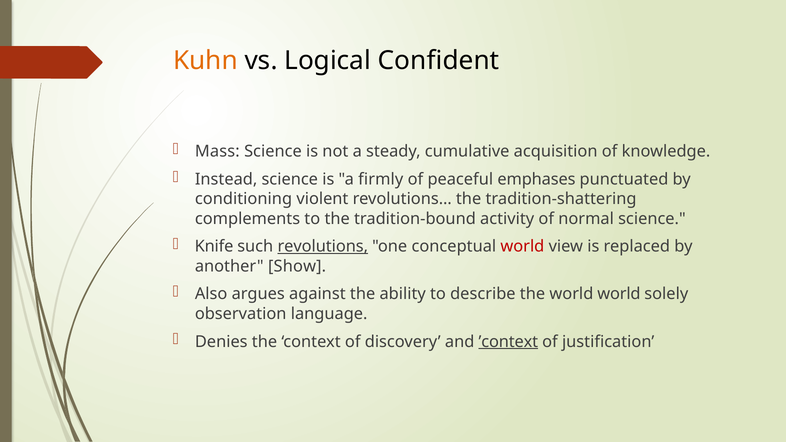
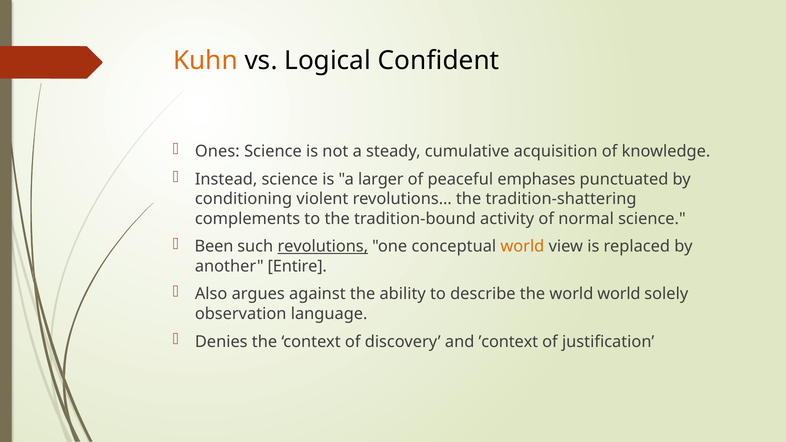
Mass: Mass -> Ones (217, 152)
firmly: firmly -> larger (381, 179)
Knife: Knife -> Been (214, 247)
world colour: red -> orange (522, 247)
Show: Show -> Entire (297, 266)
’context underline: present -> none (508, 342)
